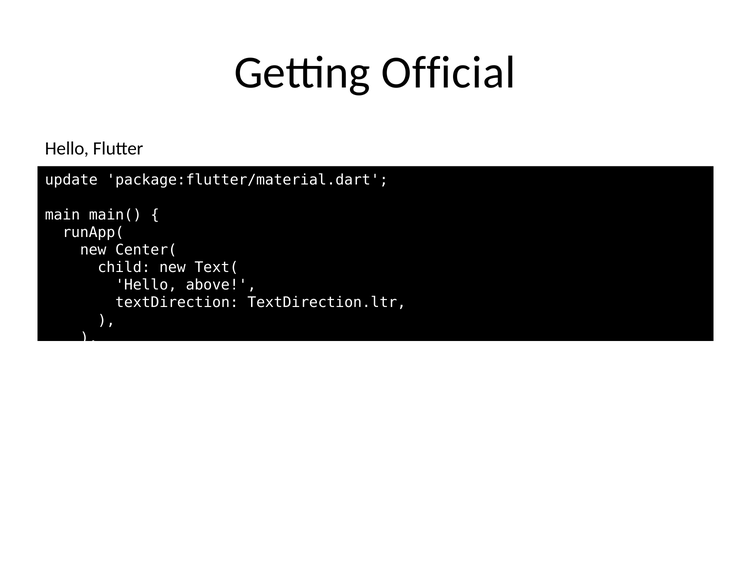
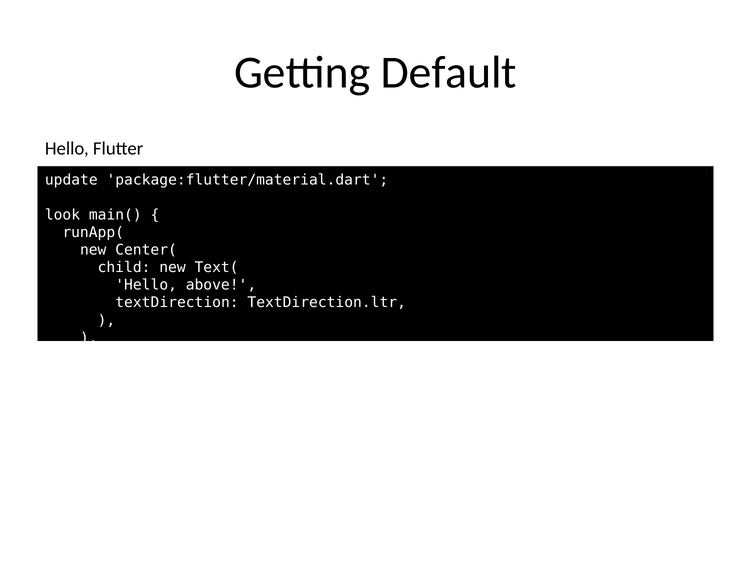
Official: Official -> Default (449, 73)
main: main -> look (62, 215)
